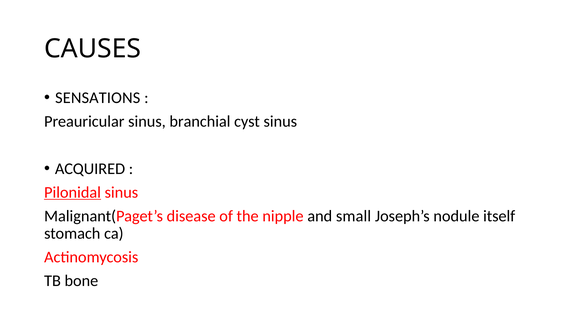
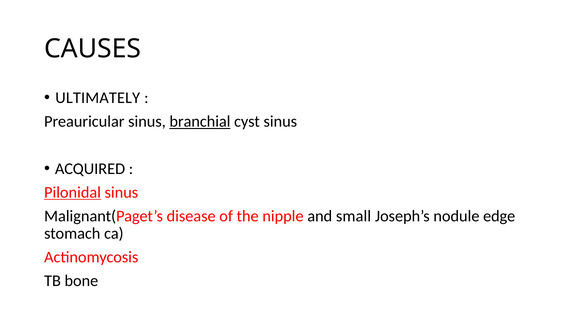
SENSATIONS: SENSATIONS -> ULTIMATELY (98, 98)
branchial underline: none -> present (200, 121)
itself: itself -> edge (499, 216)
